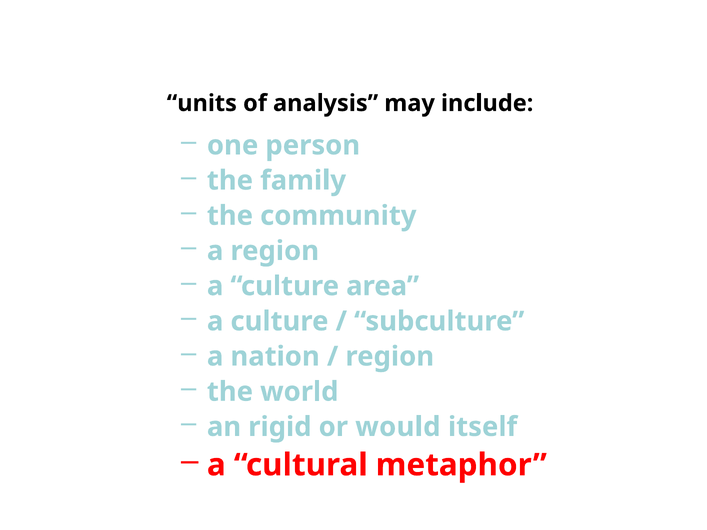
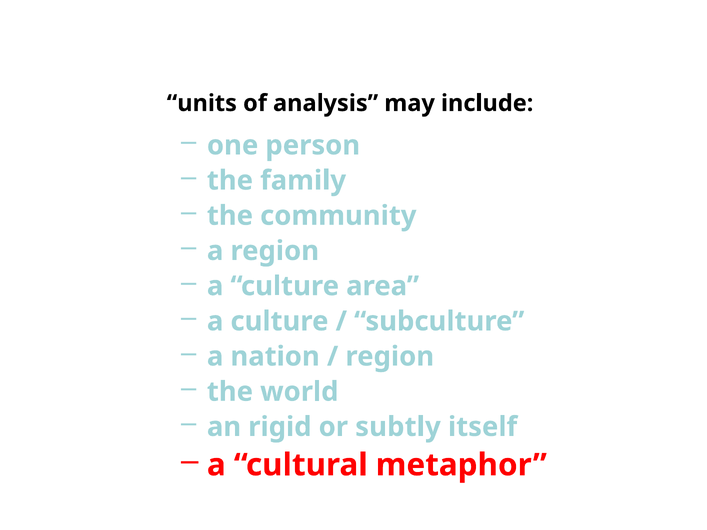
would: would -> subtly (398, 427)
